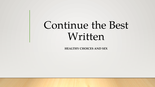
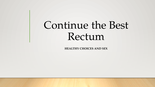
Written: Written -> Rectum (86, 37)
